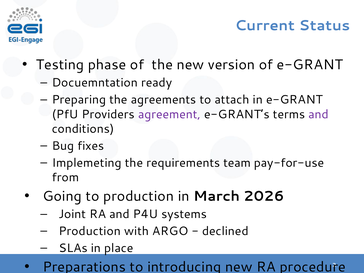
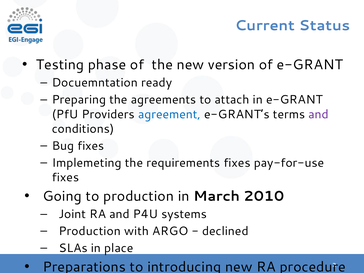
agreement colour: purple -> blue (169, 114)
requirements team: team -> fixes (237, 163)
from: from -> fixes (66, 177)
2026: 2026 -> 2010 (264, 196)
